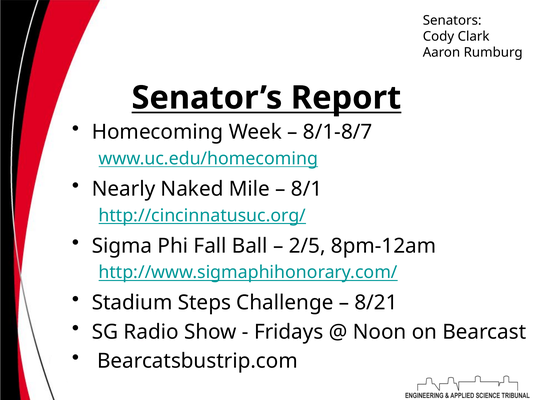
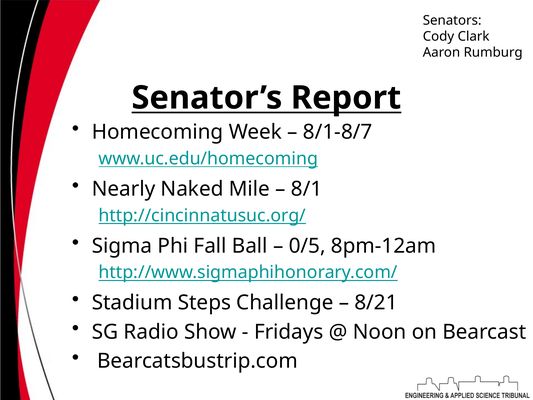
2/5: 2/5 -> 0/5 (307, 246)
